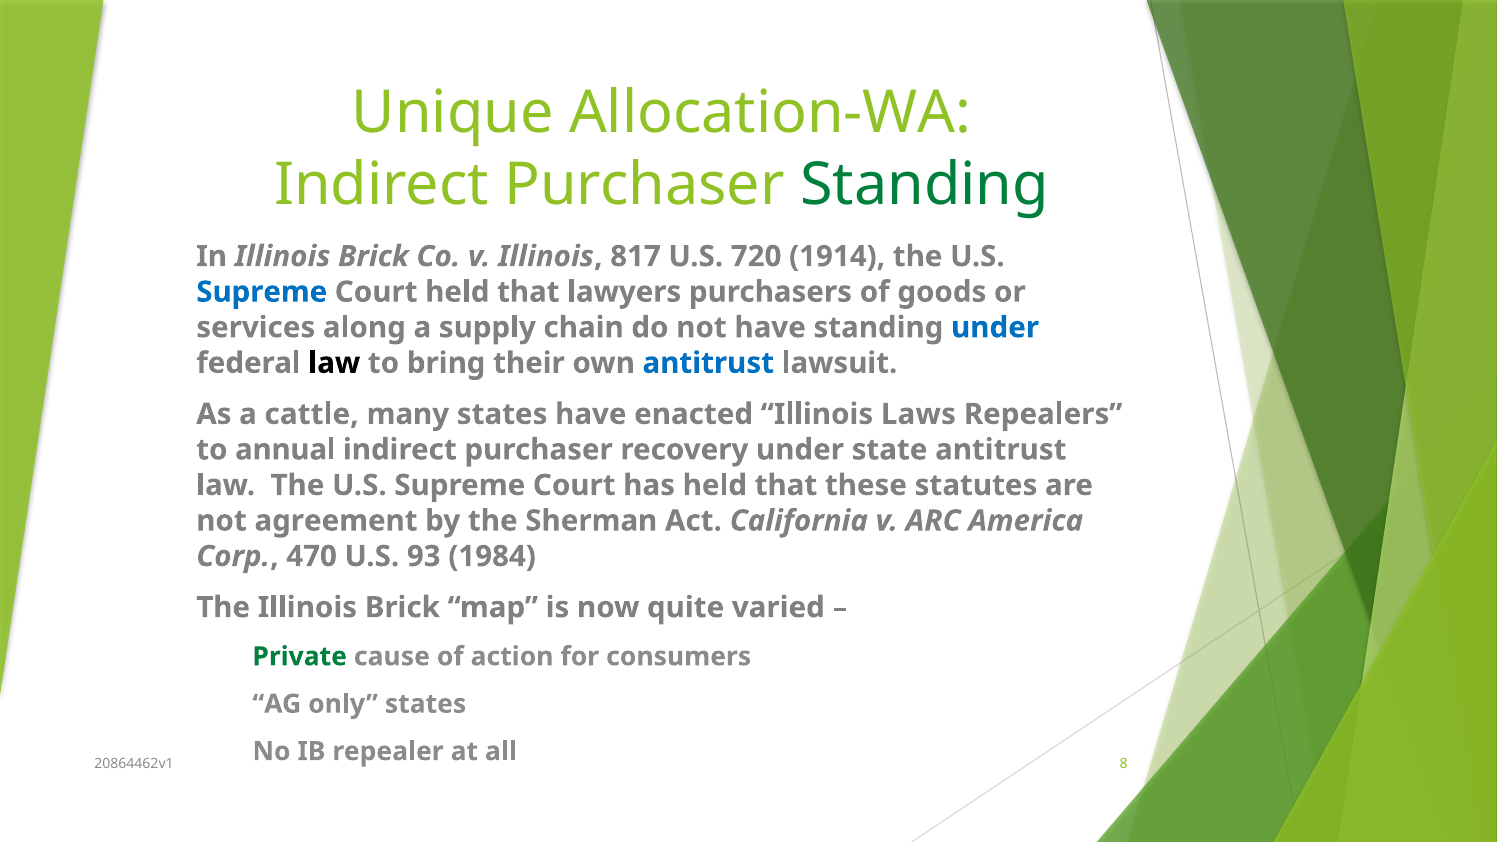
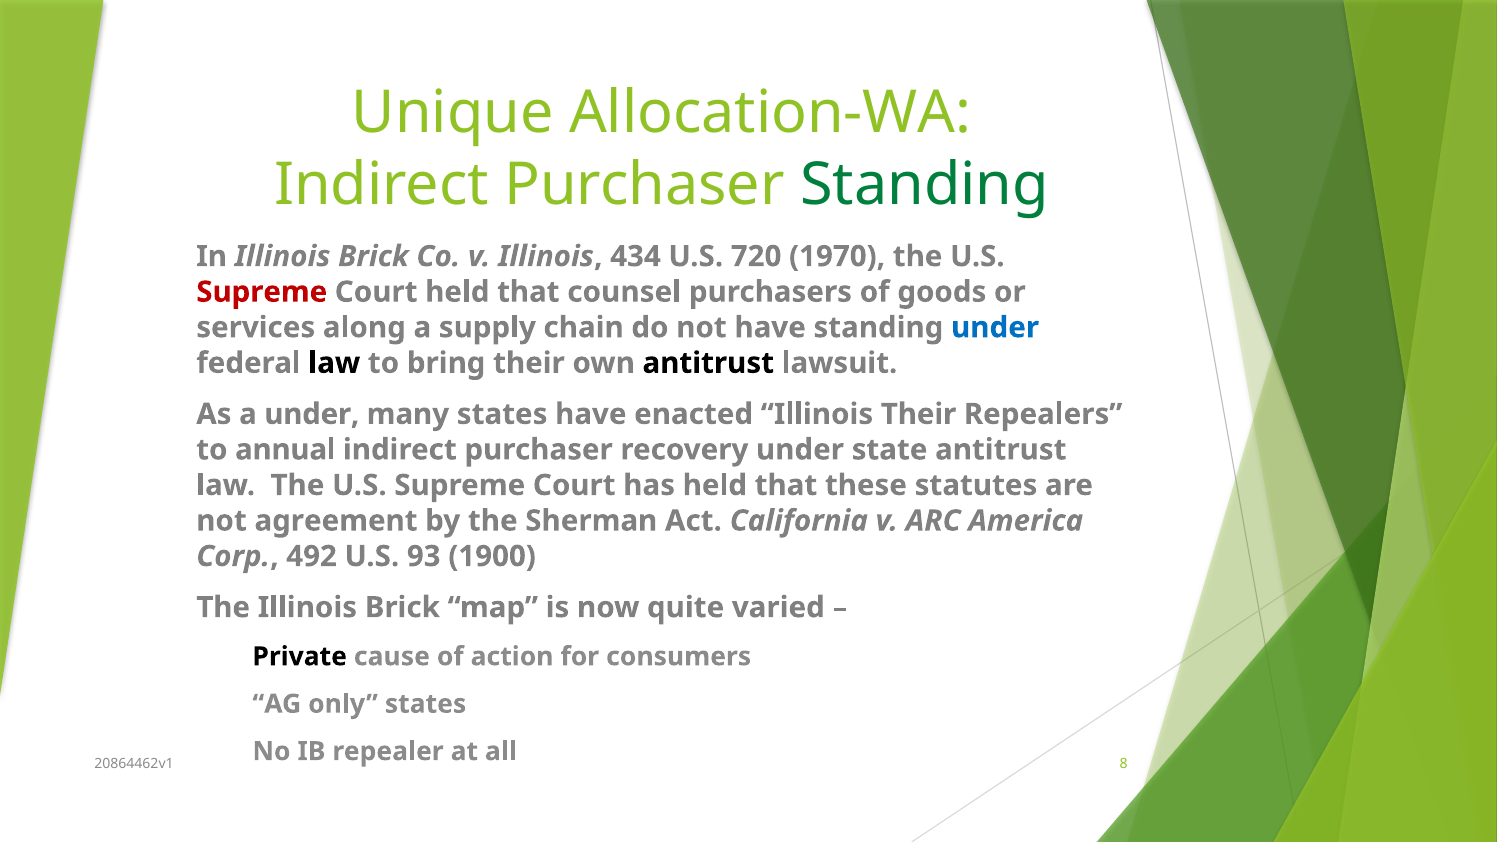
817: 817 -> 434 (635, 256)
1914: 1914 -> 1970 (837, 256)
Supreme colour: blue -> red (262, 292)
lawyers: lawyers -> counsel (624, 292)
antitrust colour: blue -> black (708, 363)
a cattle: cattle -> under (312, 414)
Illinois Laws: Laws -> Their (919, 414)
470: 470 -> 492 (312, 556)
1984: 1984 -> 1900 (492, 556)
Private colour: green -> black (300, 657)
